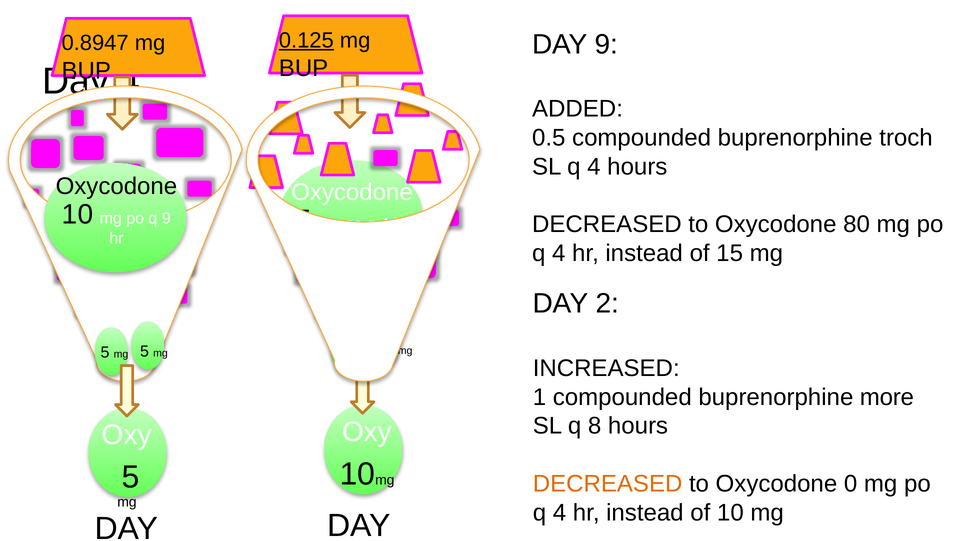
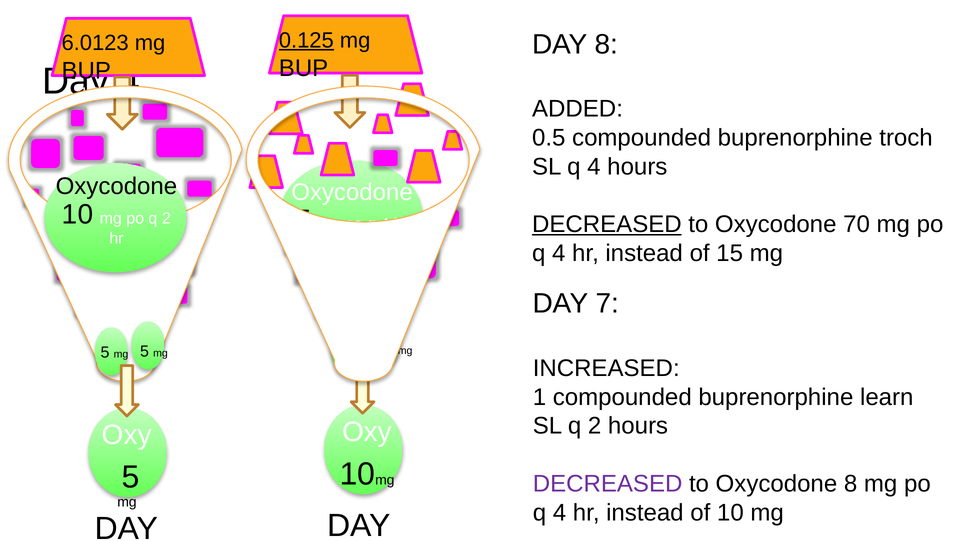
DAY 9: 9 -> 8 (607, 44)
0.8947: 0.8947 -> 6.0123 (95, 43)
po q 9: 9 -> 2 (166, 218)
DECREASED underline: none -> present (607, 224)
80: 80 -> 70 (857, 224)
2: 2 -> 7 (607, 304)
more: more -> learn (887, 397)
SL q 8: 8 -> 2 (595, 426)
DECREASED colour: orange -> purple (608, 484)
Oxycodone 0: 0 -> 8 (851, 484)
